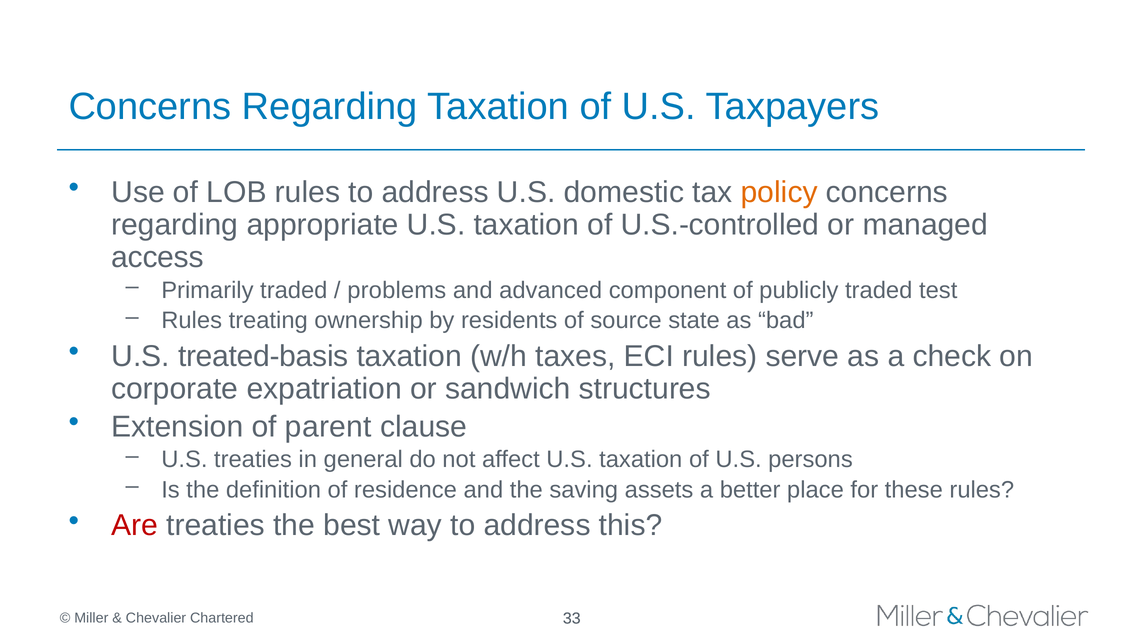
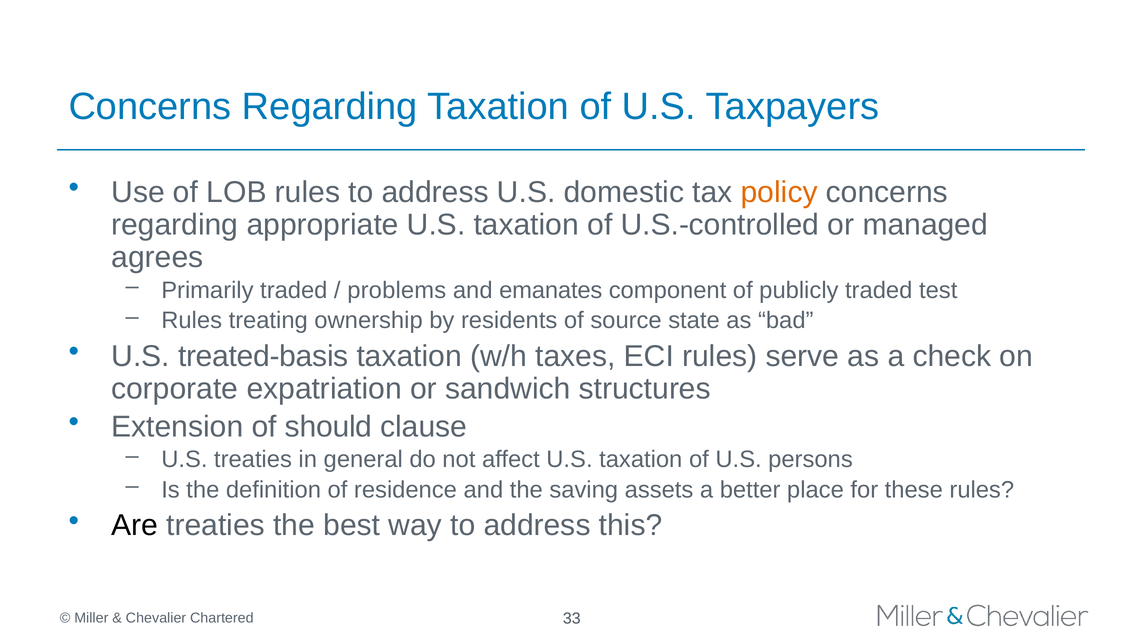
access: access -> agrees (157, 258)
advanced: advanced -> emanates (551, 290)
parent: parent -> should (329, 427)
Are colour: red -> black (135, 526)
